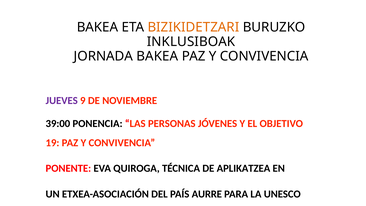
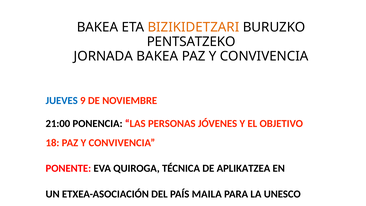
INKLUSIBOAK: INKLUSIBOAK -> PENTSATZEKO (191, 42)
JUEVES colour: purple -> blue (62, 100)
39:00: 39:00 -> 21:00 (58, 124)
19: 19 -> 18 (52, 143)
AURRE: AURRE -> MAILA (207, 194)
